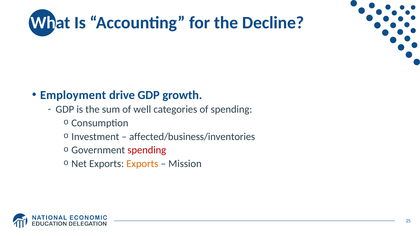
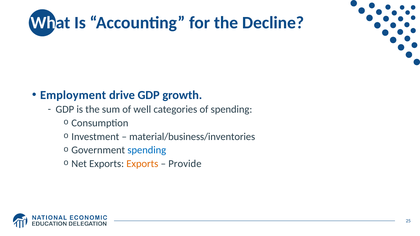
affected/business/inventories: affected/business/inventories -> material/business/inventories (192, 137)
spending colour: red -> blue (147, 150)
Mission: Mission -> Provide (185, 164)
